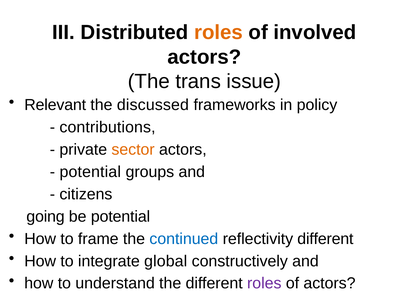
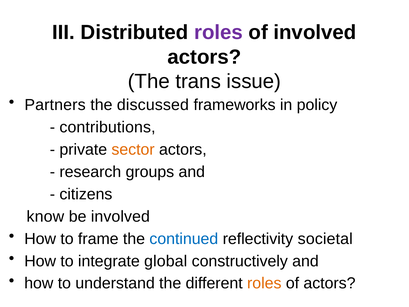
roles colour: orange -> purple (219, 32)
Relevant: Relevant -> Partners (55, 105)
potential: potential -> research (90, 172)
going: going -> know (45, 216)
be potential: potential -> involved (120, 216)
reflectivity different: different -> societal (325, 239)
roles colour: purple -> orange (264, 283)
